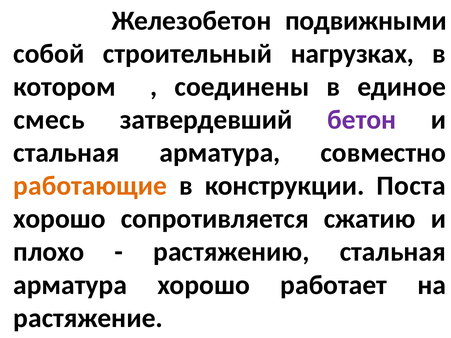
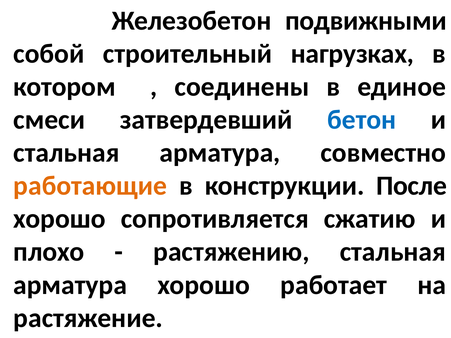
смесь: смесь -> смеси (49, 120)
бетон colour: purple -> blue (362, 120)
Поста: Поста -> После (411, 186)
